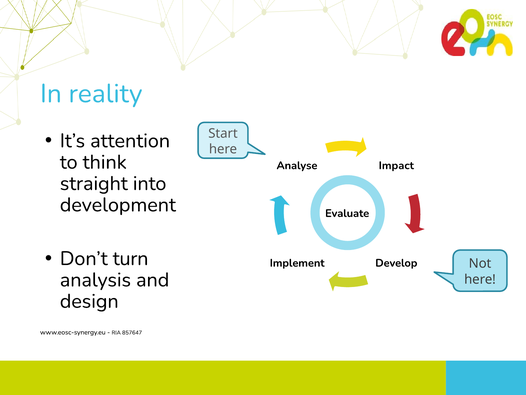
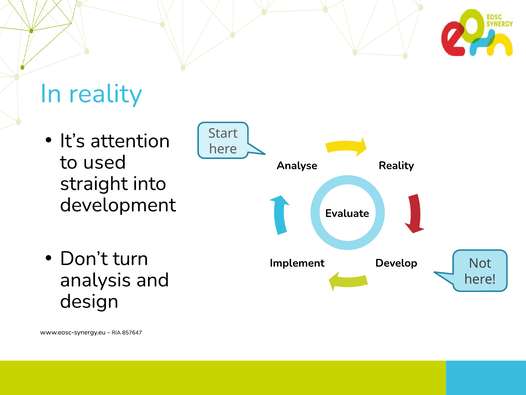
think: think -> used (105, 162)
Impact: Impact -> Reality (396, 165)
